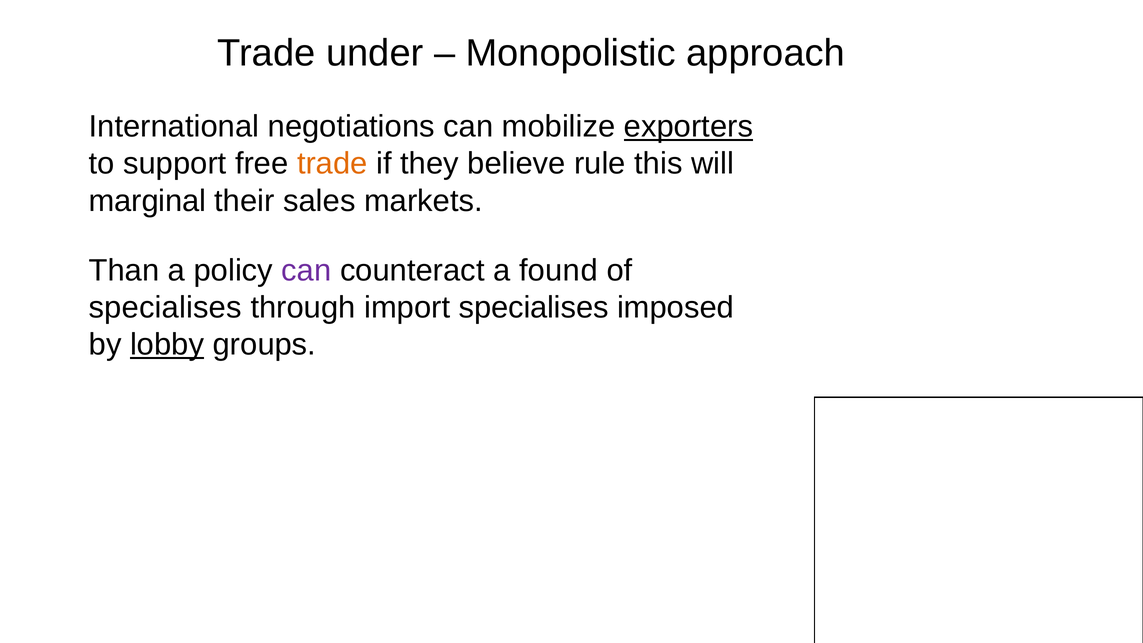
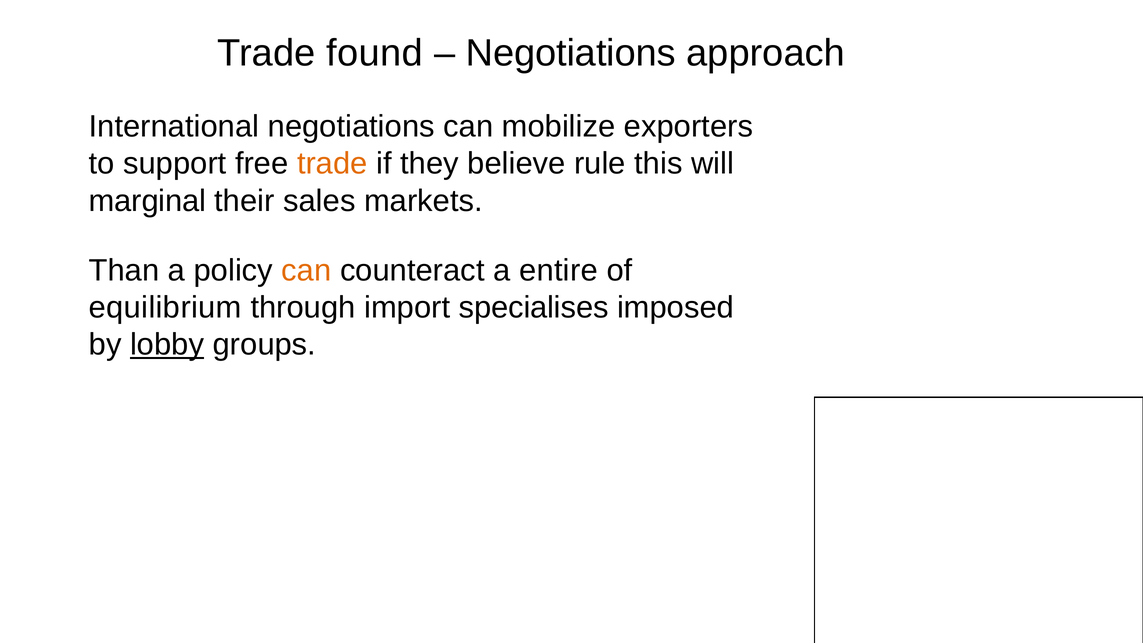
under: under -> found (375, 53)
Monopolistic: Monopolistic -> Negotiations (571, 53)
exporters underline: present -> none (688, 127)
can colour: purple -> orange (306, 270)
found: found -> entire (558, 270)
specialises: specialises -> equilibrium (165, 307)
